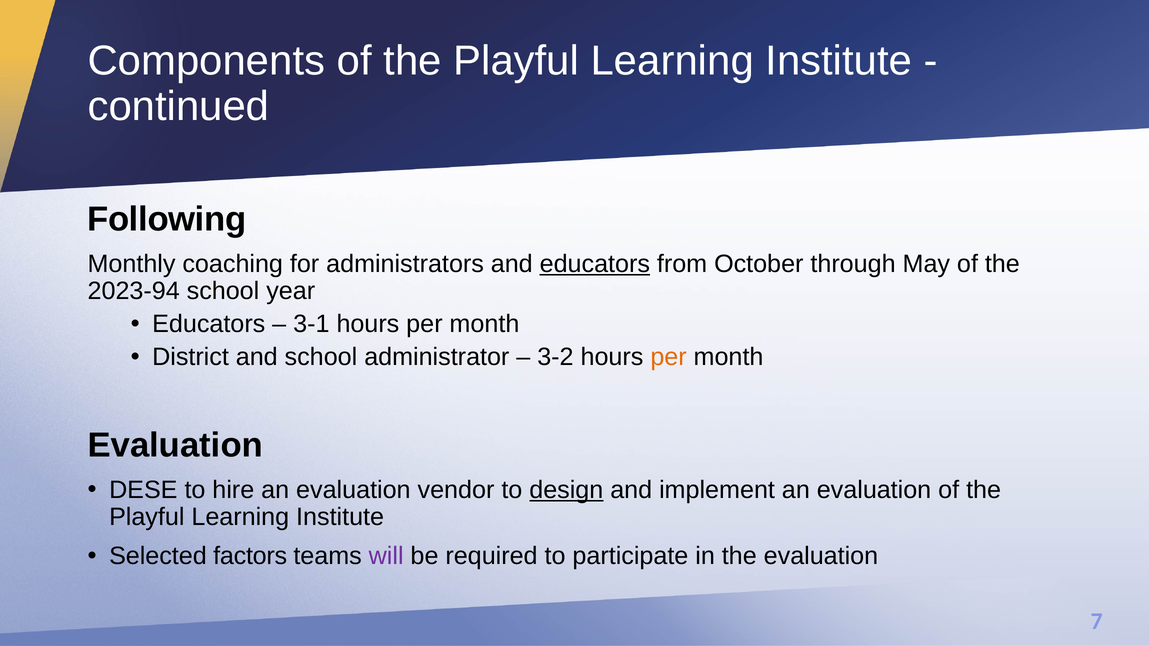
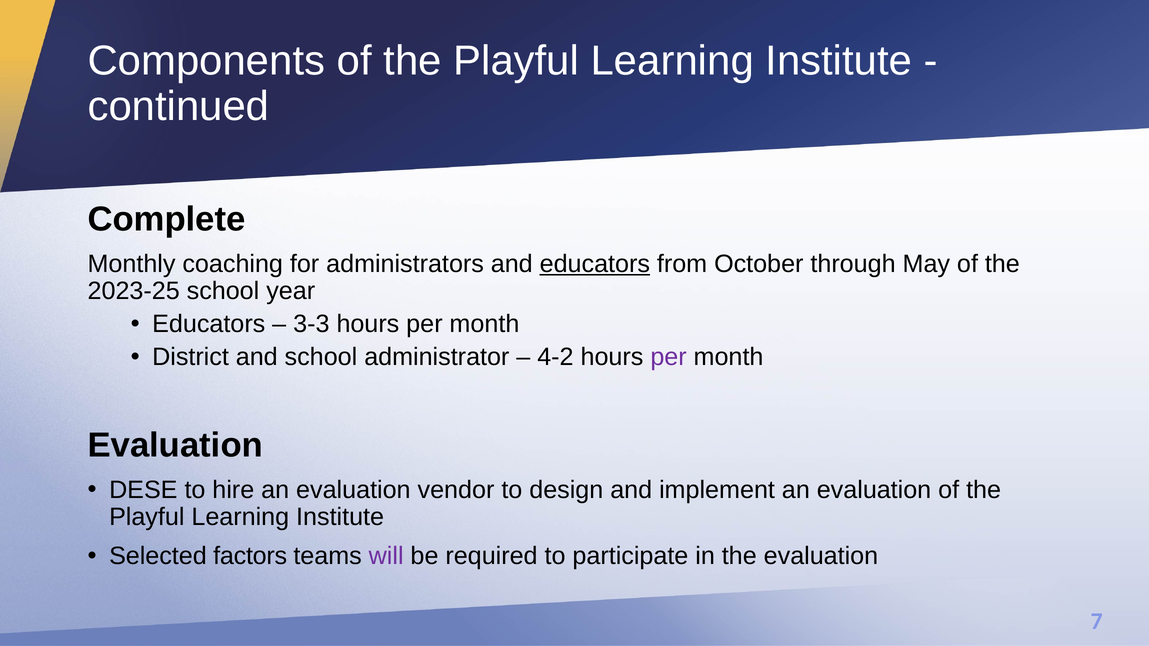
Following: Following -> Complete (167, 220)
2023-94: 2023-94 -> 2023-25 (134, 291)
3-1: 3-1 -> 3-3 (311, 324)
3-2: 3-2 -> 4-2 (555, 357)
per colour: orange -> purple (669, 357)
design underline: present -> none (566, 490)
